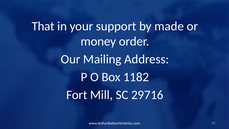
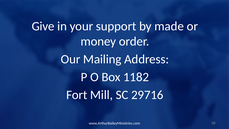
That: That -> Give (43, 26)
